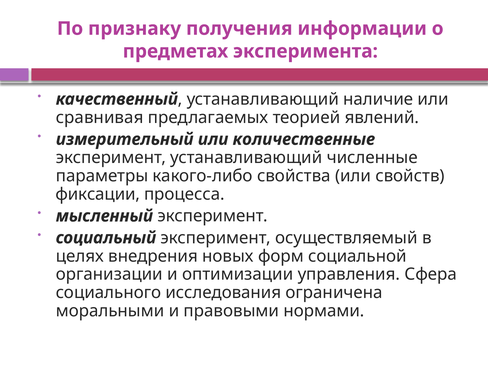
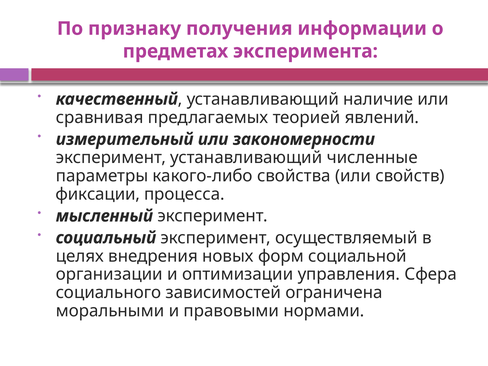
количественные: количественные -> закономерности (304, 139)
исследования: исследования -> зависимостей (223, 293)
